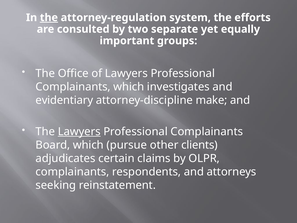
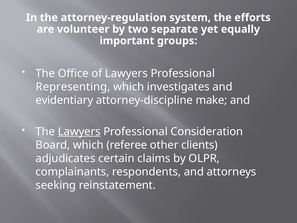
the underline: present -> none (49, 18)
consulted: consulted -> volunteer (83, 29)
Complainants: Complainants -> Representing (73, 87)
Complainants: Complainants -> Consideration (207, 131)
pursue: pursue -> referee (127, 145)
